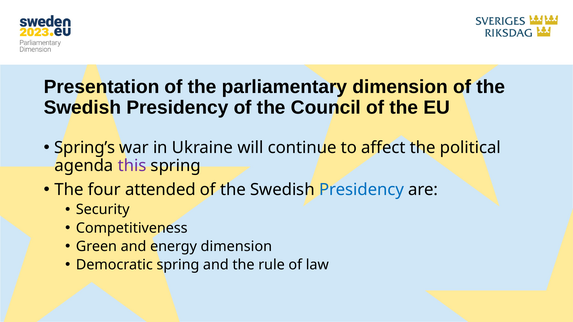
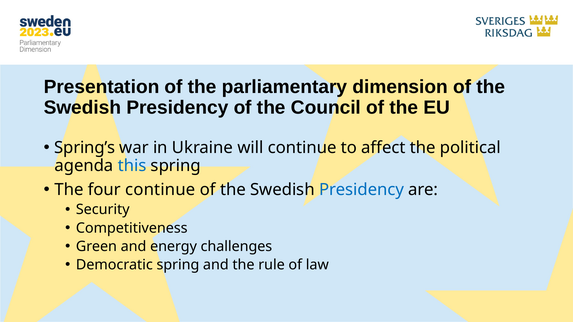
this colour: purple -> blue (132, 166)
four attended: attended -> continue (160, 190)
energy dimension: dimension -> challenges (236, 247)
